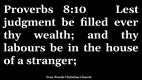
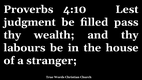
8:10: 8:10 -> 4:10 (75, 9)
ever: ever -> pass (126, 22)
